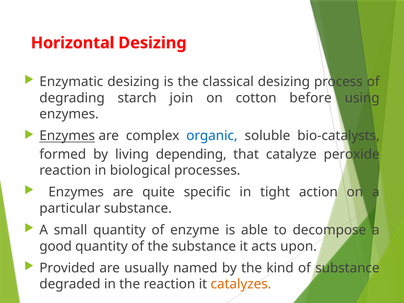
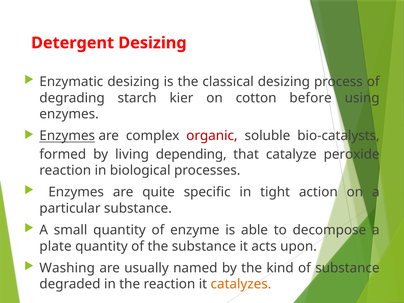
Horizontal: Horizontal -> Detergent (73, 43)
join: join -> kier (181, 98)
organic colour: blue -> red (212, 136)
good: good -> plate (56, 246)
Provided: Provided -> Washing (67, 268)
